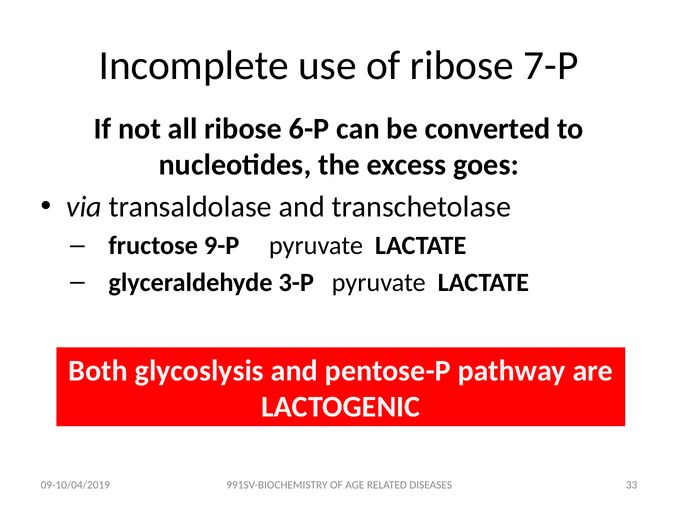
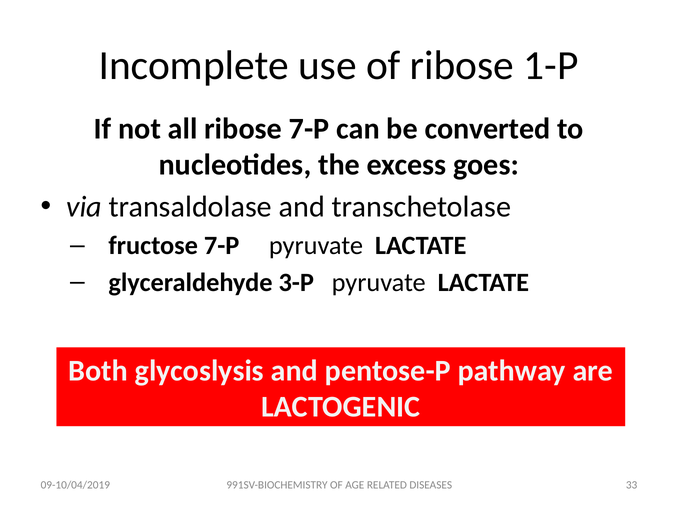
7-P: 7-P -> 1-P (551, 66)
ribose 6-P: 6-P -> 7-P (309, 129)
fructose 9-P: 9-P -> 7-P (222, 246)
